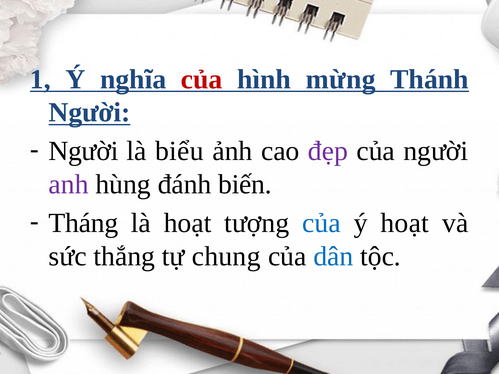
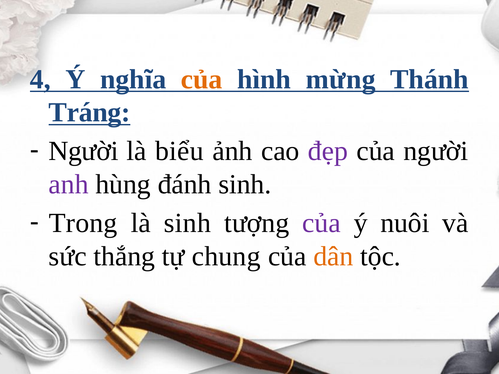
1: 1 -> 4 (40, 79)
của colour: red -> orange (202, 79)
Người: Người -> Tráng (90, 112)
đánh biến: biến -> sinh (245, 185)
Tháng: Tháng -> Trong (83, 223)
là hoạt: hoạt -> sinh (187, 223)
của colour: blue -> purple (322, 223)
ý hoạt: hoạt -> nuôi (405, 223)
dân colour: blue -> orange (333, 257)
